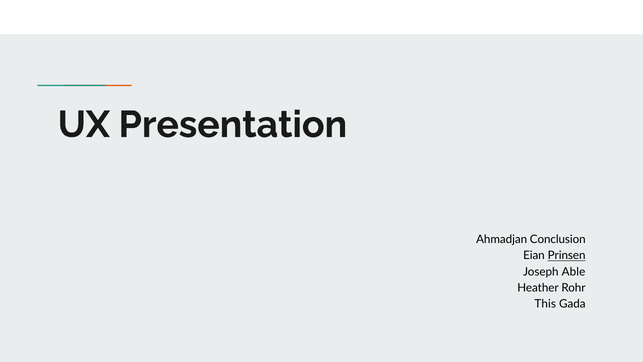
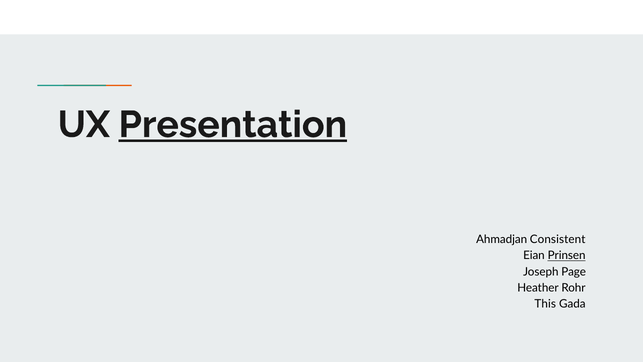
Presentation underline: none -> present (233, 125)
Conclusion: Conclusion -> Consistent (558, 239)
Able: Able -> Page (574, 271)
